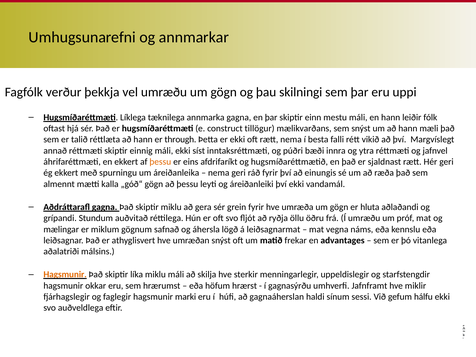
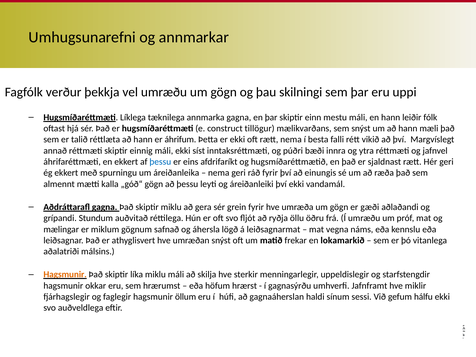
through: through -> áhrifum (180, 140)
þessu colour: orange -> blue (160, 162)
hluta: hluta -> gæði (370, 207)
advantages: advantages -> lokamarkið (343, 240)
marki: marki -> öllum (186, 297)
